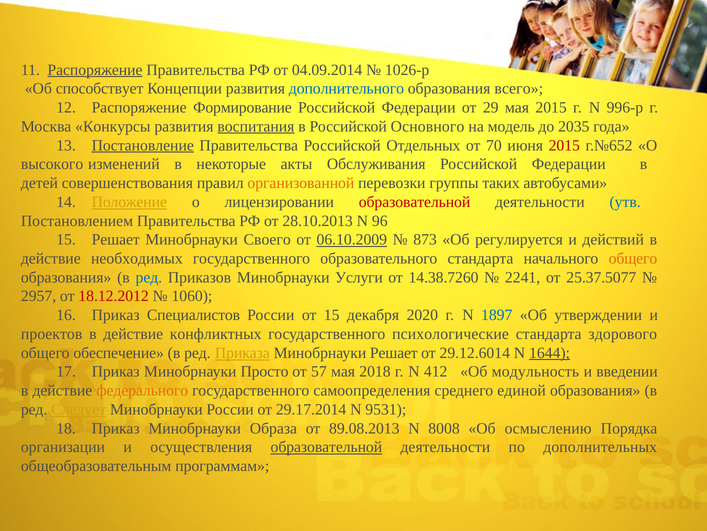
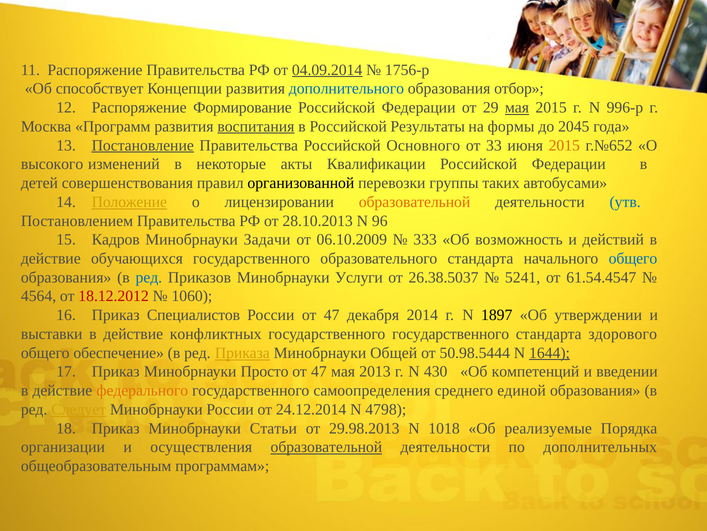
Распоряжение underline: present -> none (95, 70)
04.09.2014 underline: none -> present (327, 70)
1026-р: 1026-р -> 1756-р (407, 70)
всего: всего -> отбор (519, 89)
мая underline: none -> present (517, 107)
Конкурсы: Конкурсы -> Программ (113, 126)
Основного: Основного -> Результаты (428, 126)
модель: модель -> формы (511, 126)
2035: 2035 -> 2045 (574, 126)
Отдельных: Отдельных -> Основного (423, 145)
70: 70 -> 33 (494, 145)
2015 colour: red -> orange (564, 145)
Обслуживания: Обслуживания -> Квалификации (376, 164)
организованной colour: orange -> black (301, 183)
образовательной colour: red -> orange (415, 202)
15 Решает: Решает -> Кадров (116, 239)
Своего: Своего -> Задачи (267, 239)
06.10.2009 underline: present -> none (352, 239)
873: 873 -> 333 (425, 239)
регулируется: регулируется -> возможность (519, 239)
необходимых: необходимых -> обучающихся (137, 258)
общего colour: orange -> blue (633, 258)
14.38.7260: 14.38.7260 -> 26.38.5037 (444, 277)
2241: 2241 -> 5241 (523, 277)
25.37.5077: 25.37.5077 -> 61.54.4547 (601, 277)
2957: 2957 -> 4564 (39, 296)
России от 15: 15 -> 47 (332, 315)
2020: 2020 -> 2014 (422, 315)
1897 colour: blue -> black (497, 315)
проектов: проектов -> выставки (52, 334)
государственного психологические: психологические -> государственного (451, 334)
Минобрнауки Решает: Решает -> Общей (394, 352)
29.12.6014: 29.12.6014 -> 50.98.5444 (475, 352)
57: 57 -> 47 (319, 371)
2018: 2018 -> 2013 (375, 371)
412: 412 -> 430 (436, 371)
модульность: модульность -> компетенций (536, 371)
29.17.2014: 29.17.2014 -> 24.12.2014 (311, 409)
9531: 9531 -> 4798 (386, 409)
Образа: Образа -> Статьи (273, 428)
89.08.2013: 89.08.2013 -> 29.98.2013 (364, 428)
8008: 8008 -> 1018 (444, 428)
осмыслению: осмыслению -> реализуемые (548, 428)
